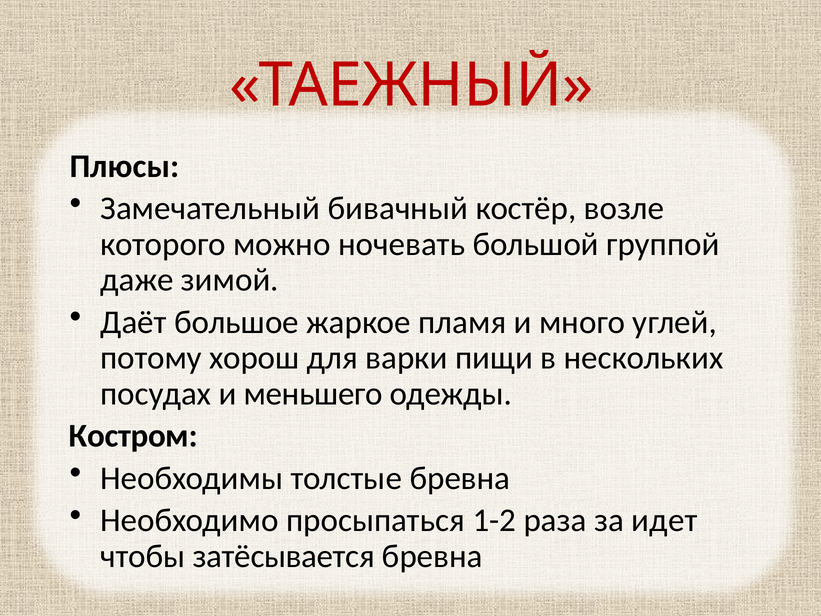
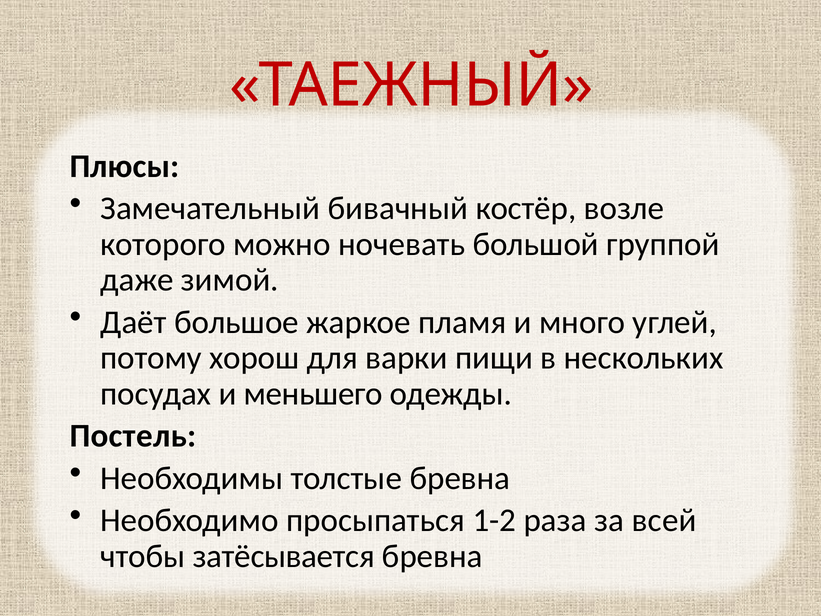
Костром: Костром -> Постель (133, 436)
идет: идет -> всей (664, 520)
